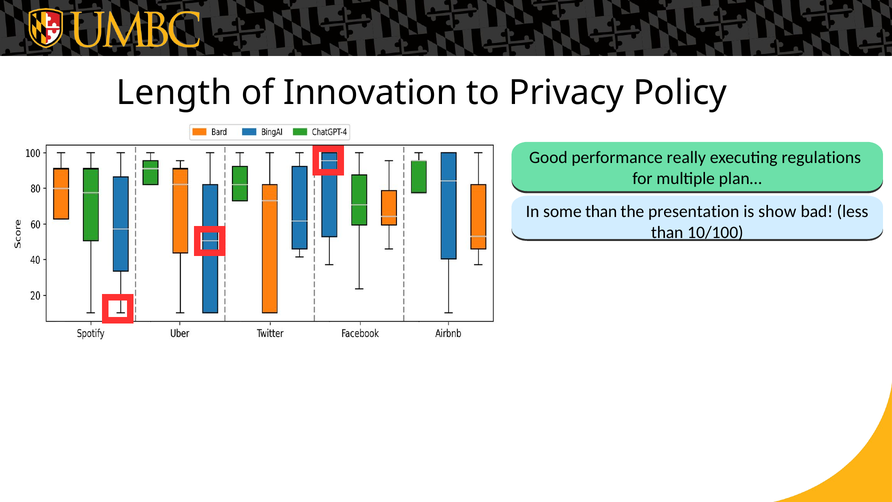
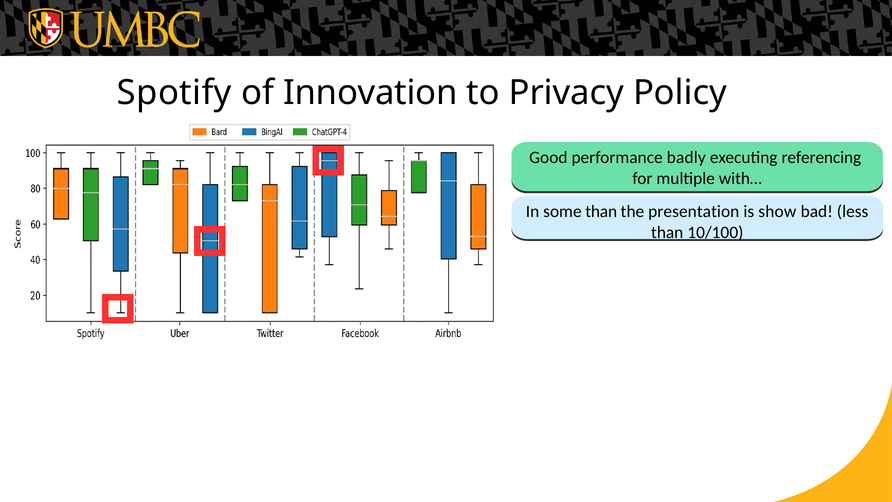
Length: Length -> Spotify (174, 93)
really: really -> badly (686, 158)
regulations: regulations -> referencing (821, 158)
plan…: plan… -> with… (740, 178)
